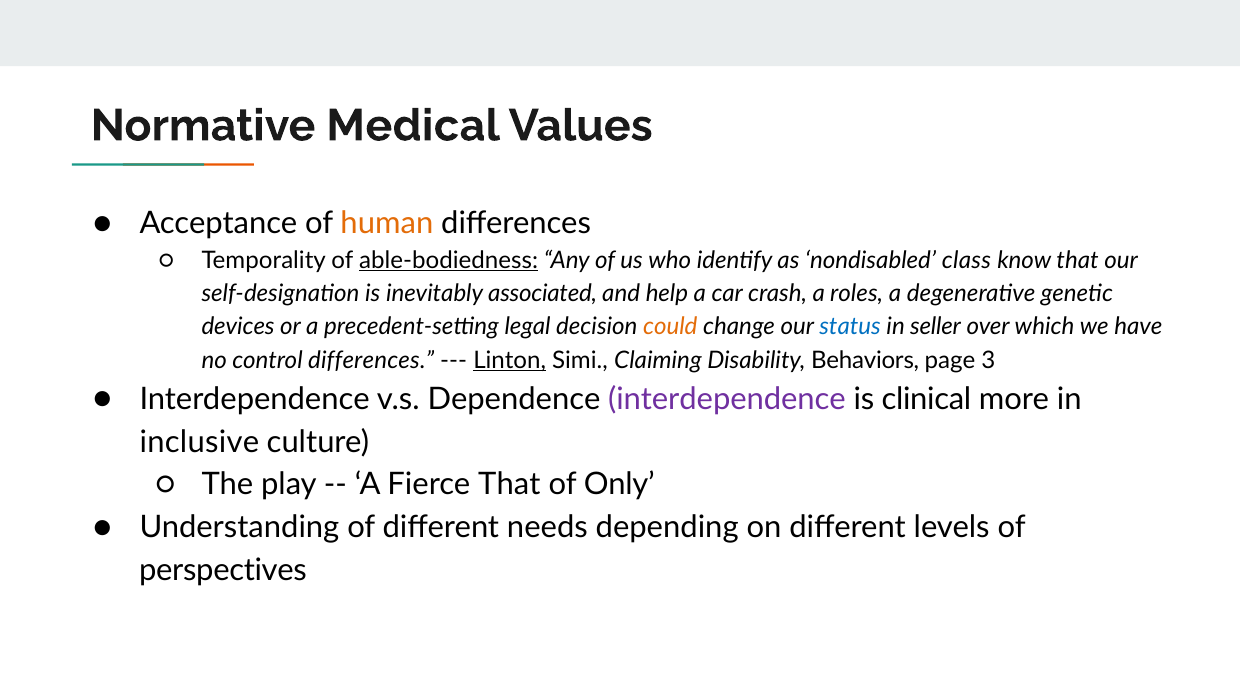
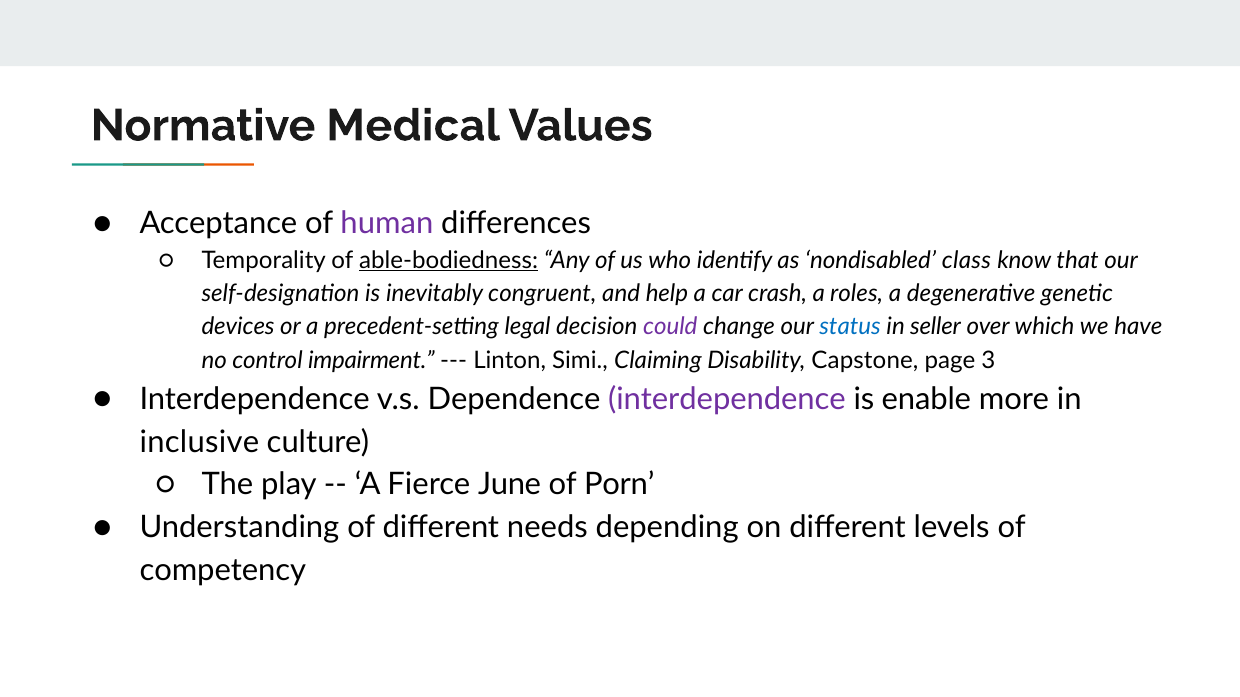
human colour: orange -> purple (387, 224)
associated: associated -> congruent (542, 294)
could colour: orange -> purple (670, 327)
control differences: differences -> impairment (371, 360)
Linton underline: present -> none (510, 360)
Behaviors: Behaviors -> Capstone (865, 360)
clinical: clinical -> enable (926, 399)
Fierce That: That -> June (510, 485)
Only: Only -> Porn (619, 485)
perspectives: perspectives -> competency (223, 571)
